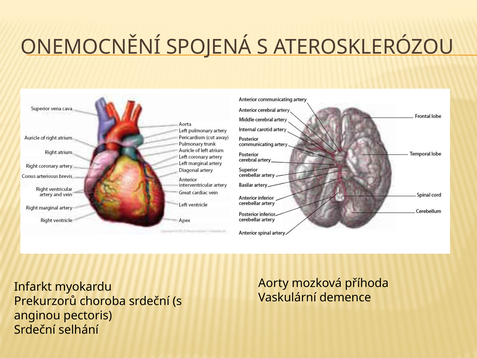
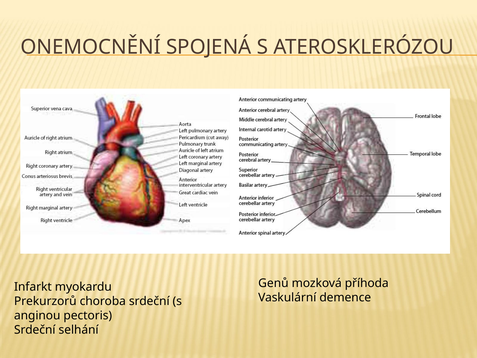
Aorty: Aorty -> Genů (273, 283)
